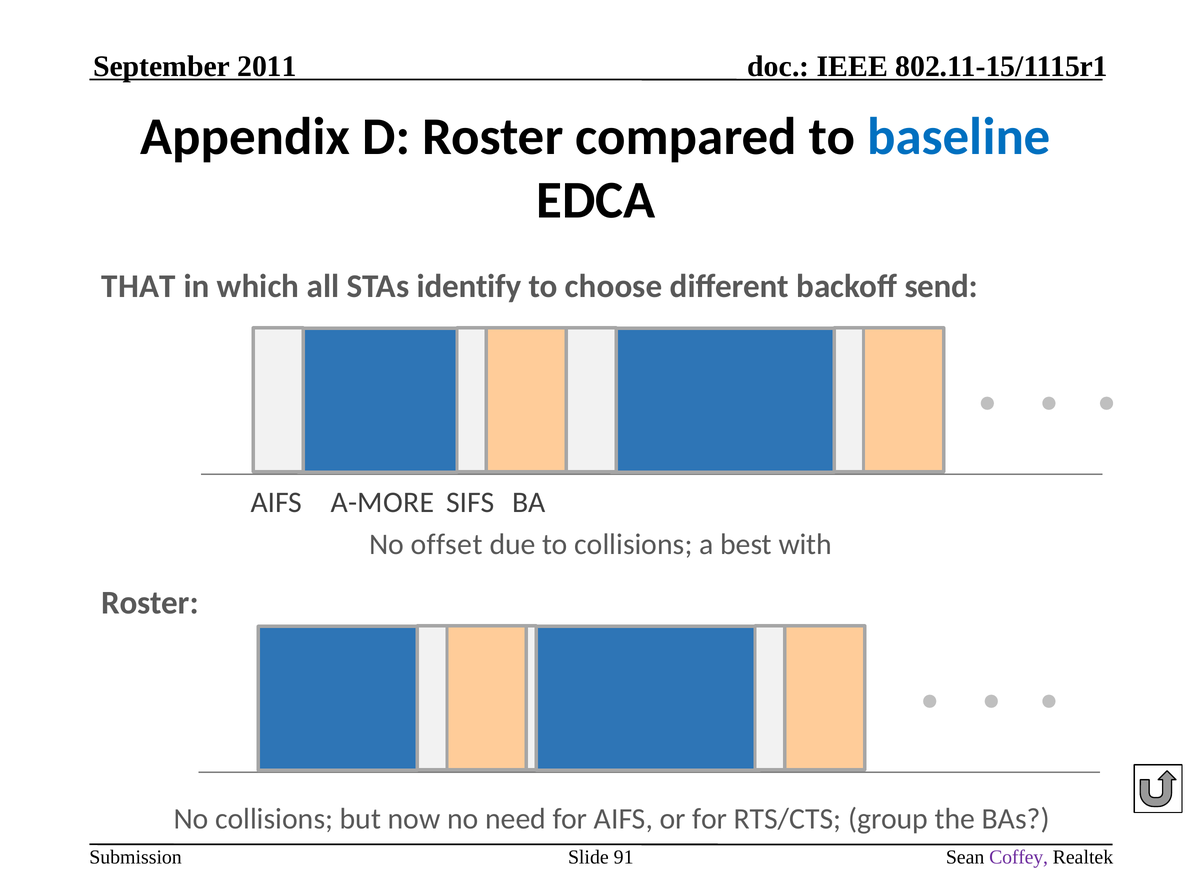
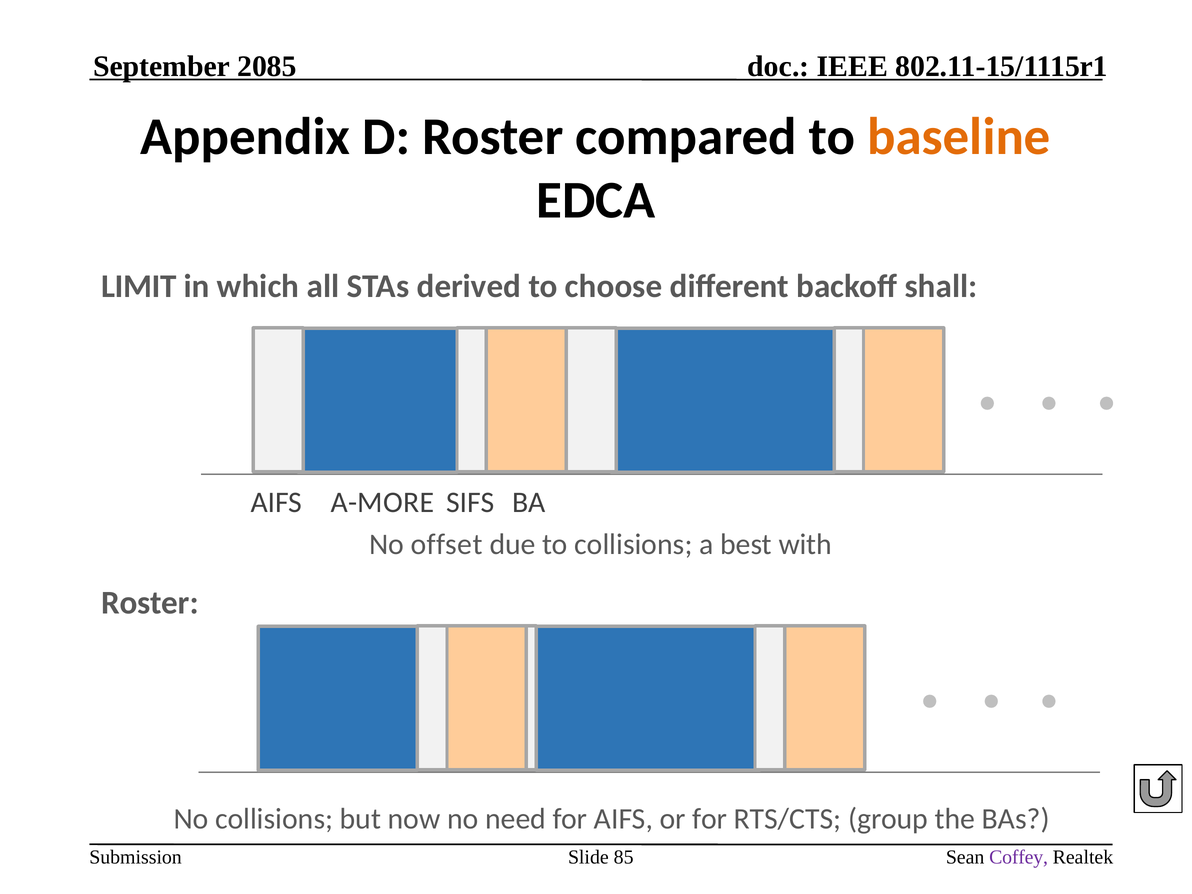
2011: 2011 -> 2085 (267, 66)
baseline colour: blue -> orange (959, 137)
THAT: THAT -> LIMIT (139, 286)
identify: identify -> derived (469, 286)
send: send -> shall (941, 286)
91: 91 -> 85 (624, 857)
